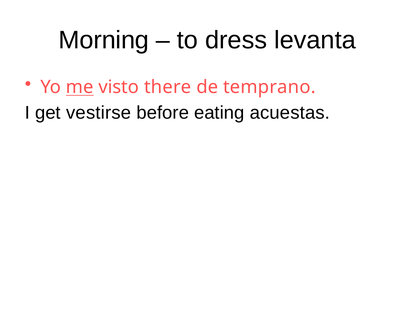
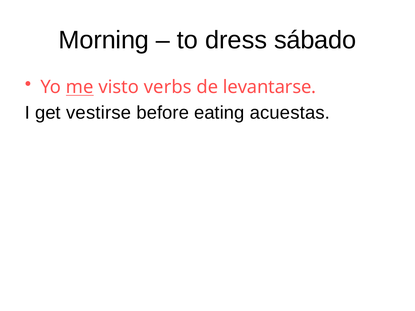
levanta: levanta -> sábado (315, 40)
there: there -> verbs (168, 87)
temprano: temprano -> levantarse (270, 87)
